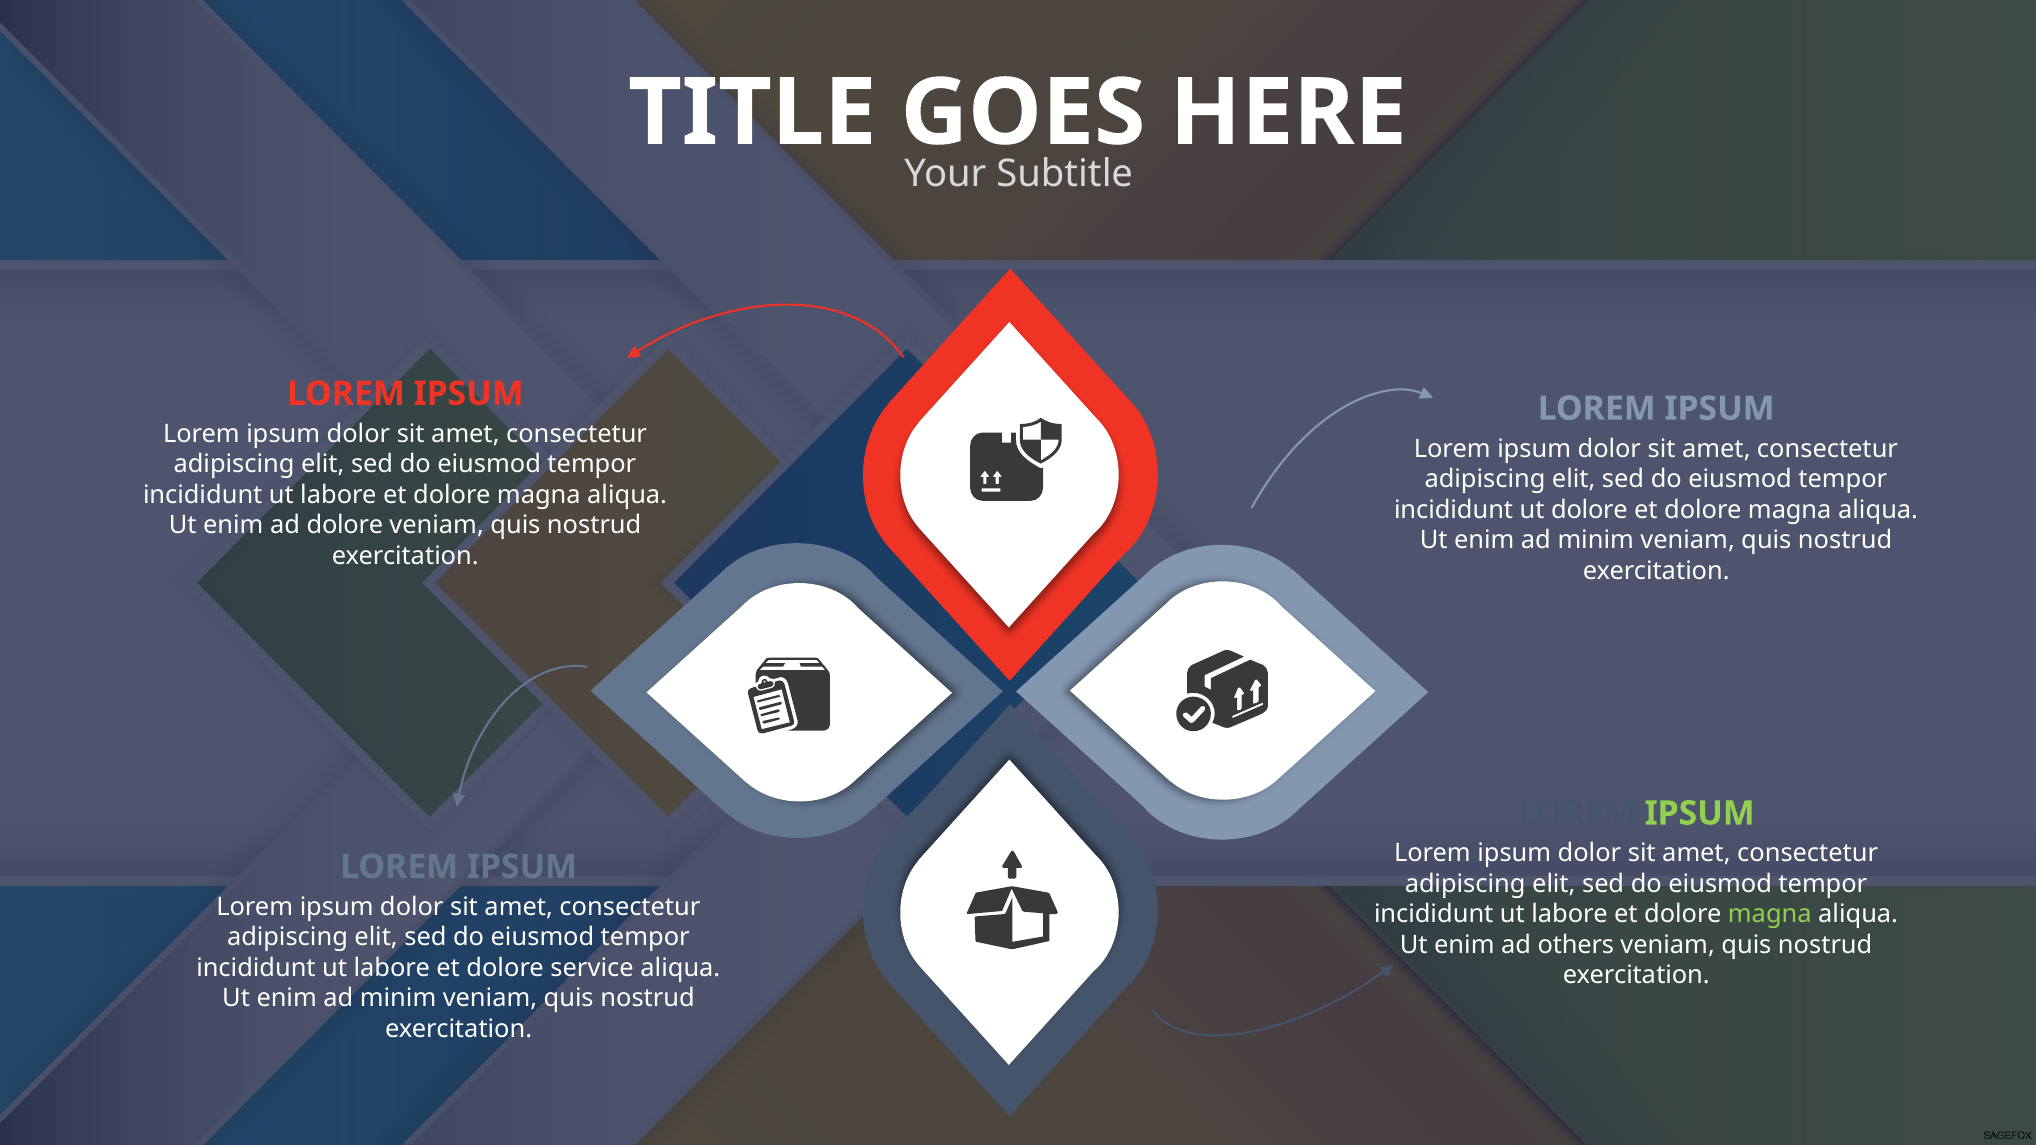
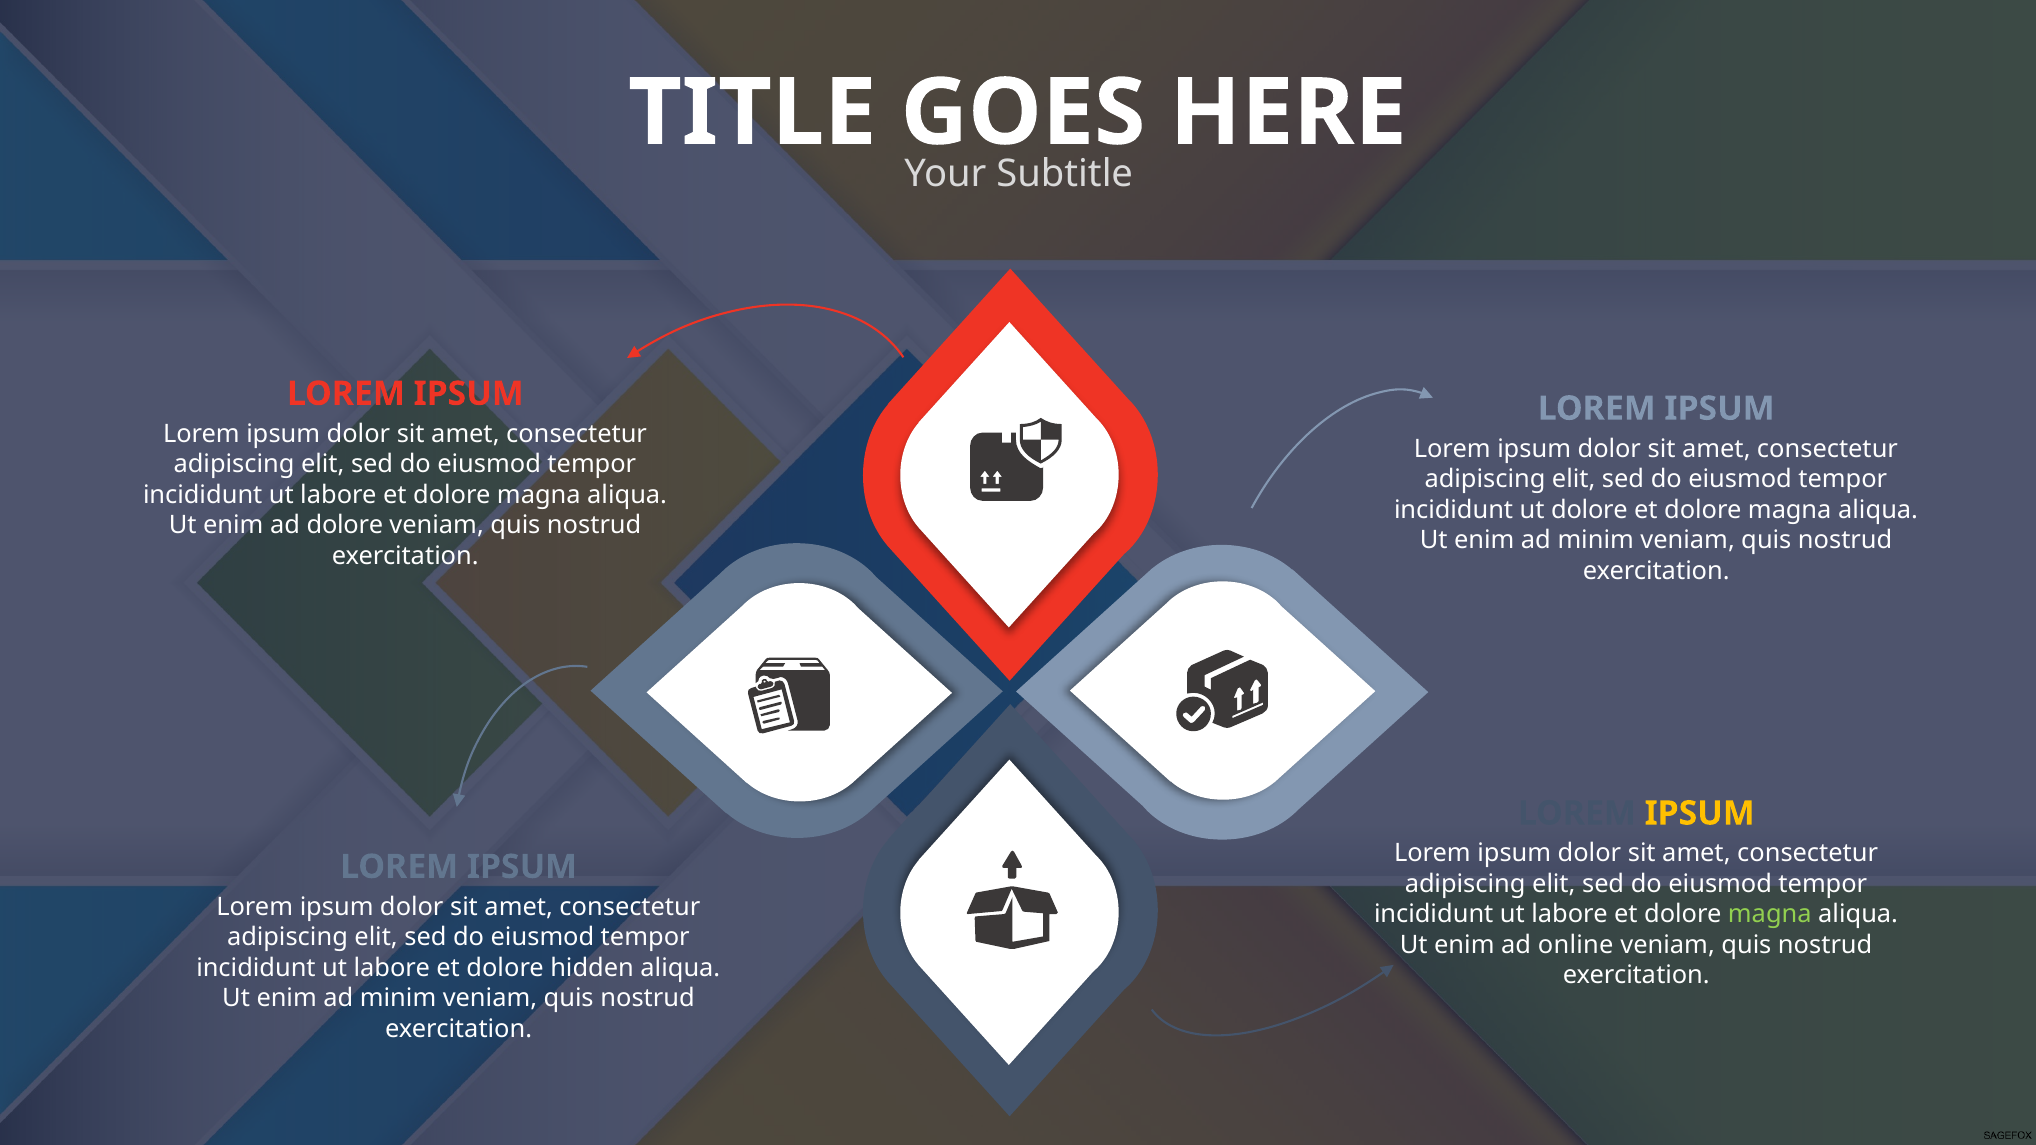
IPSUM colour: light green -> yellow (1700, 814)
others: others -> online (1576, 945)
service: service -> hidden (592, 968)
